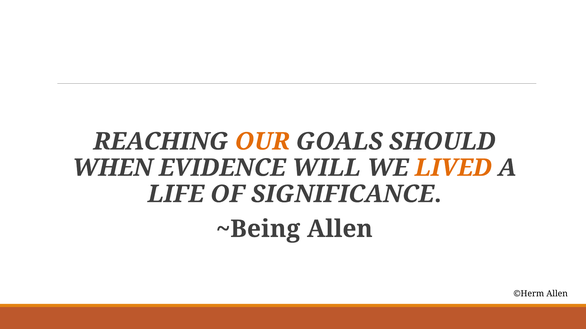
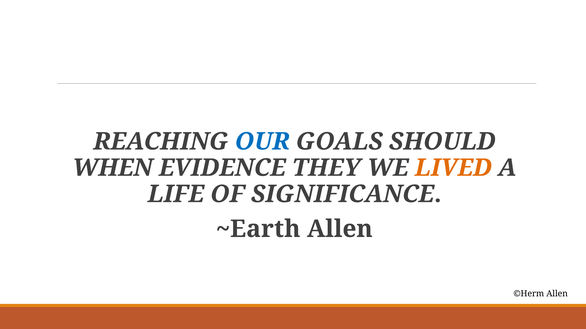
OUR colour: orange -> blue (262, 142)
WILL: WILL -> THEY (326, 168)
~Being: ~Being -> ~Earth (258, 229)
